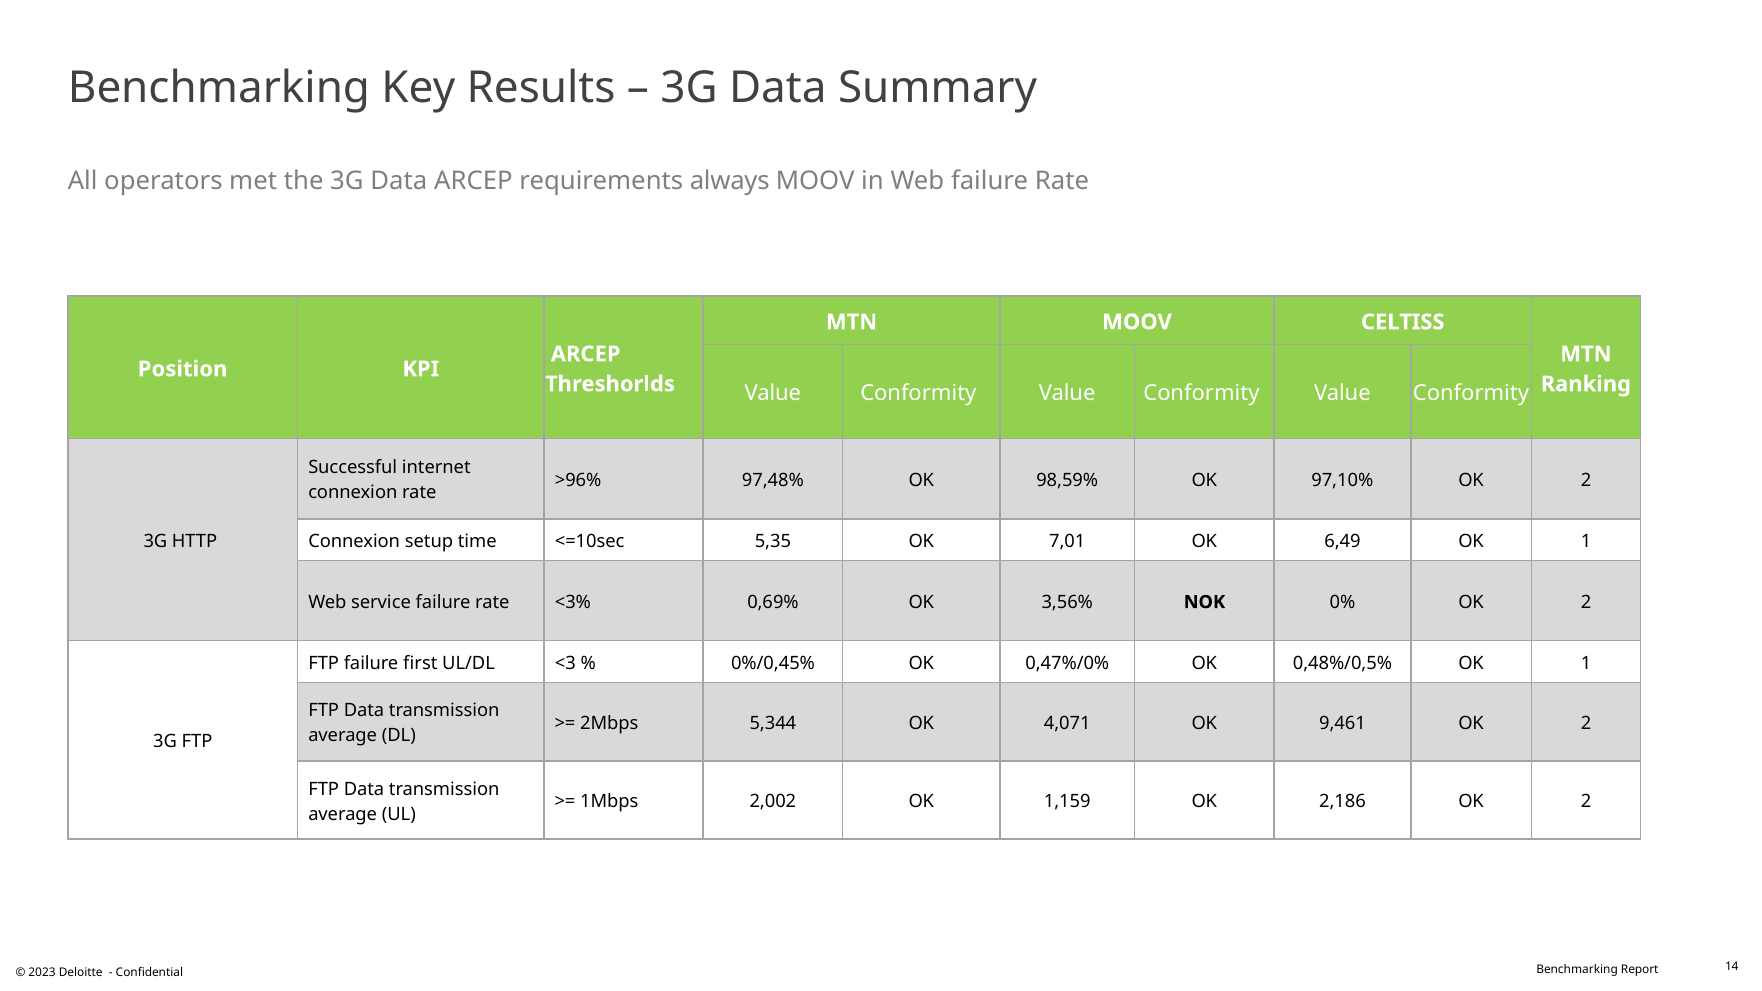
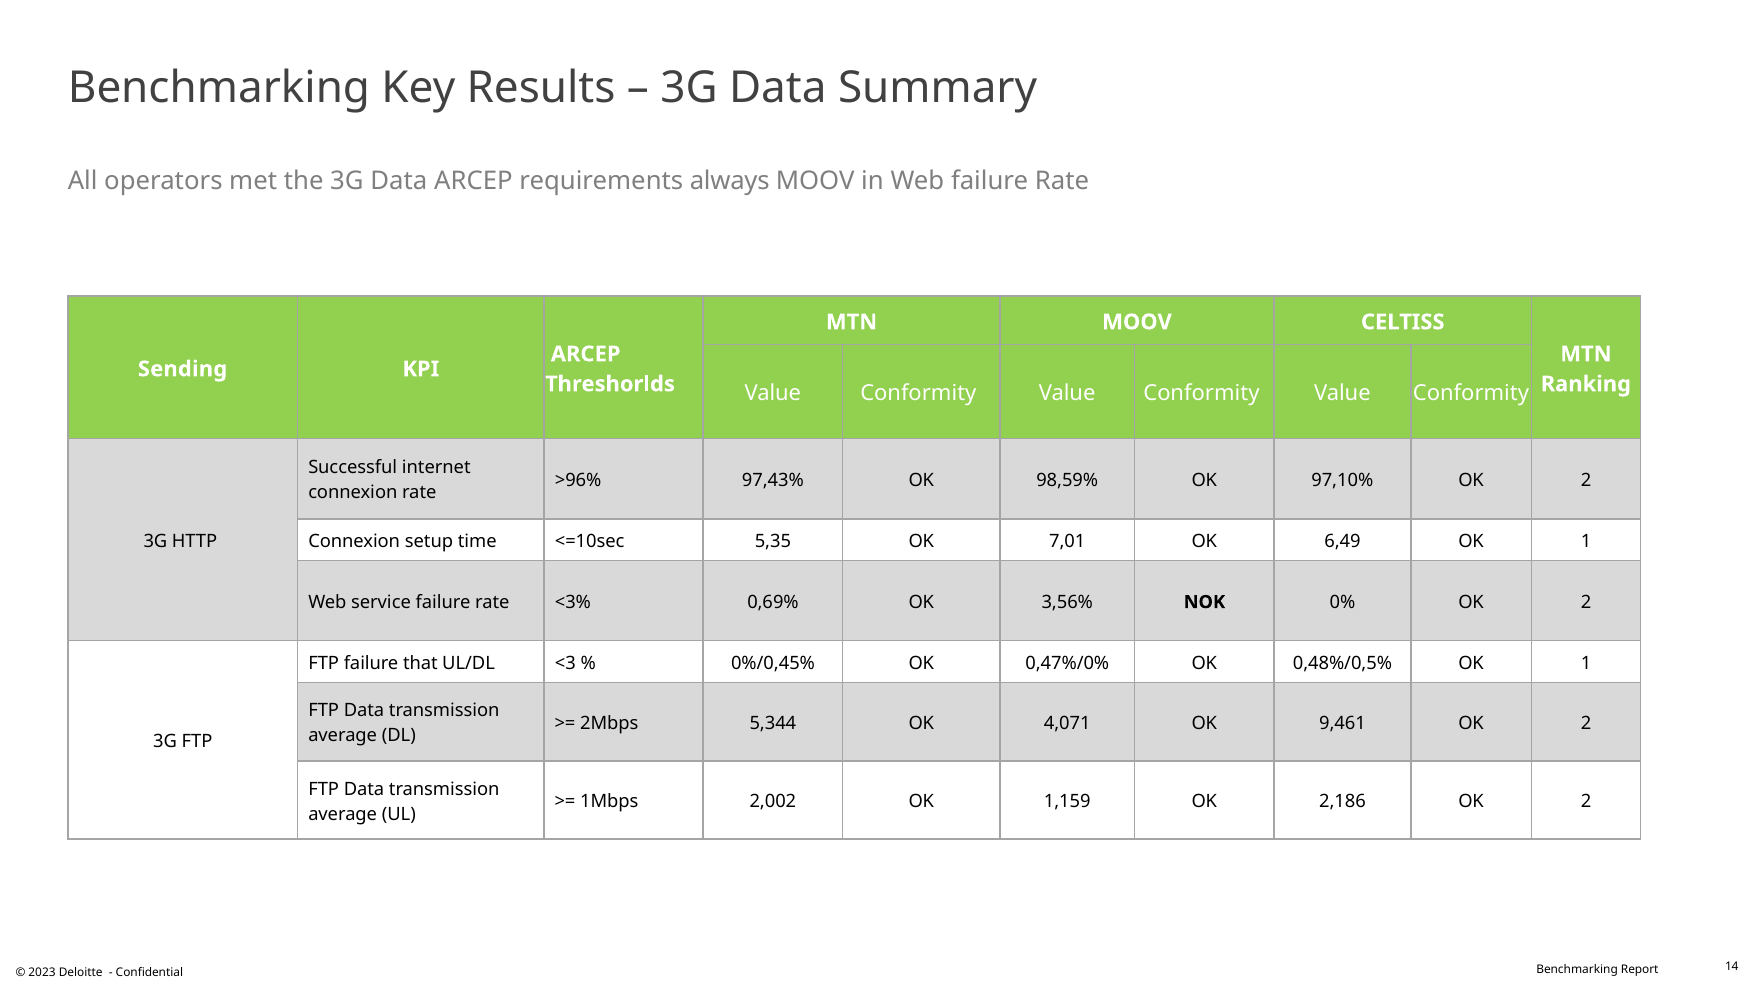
Position: Position -> Sending (182, 369)
97,48%: 97,48% -> 97,43% (773, 480)
first: first -> that (420, 663)
